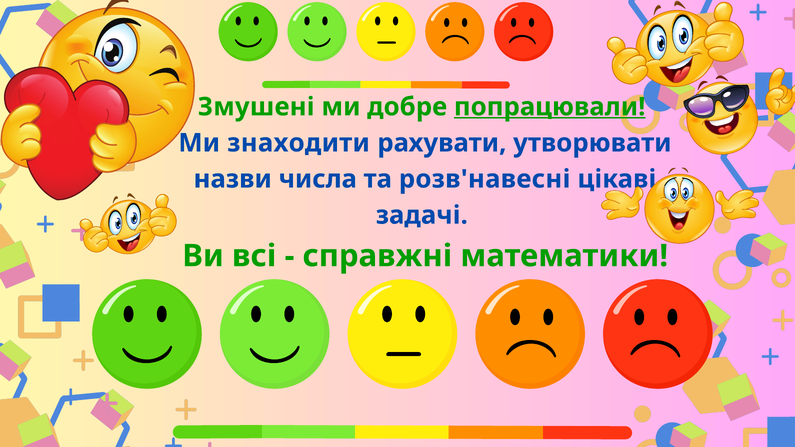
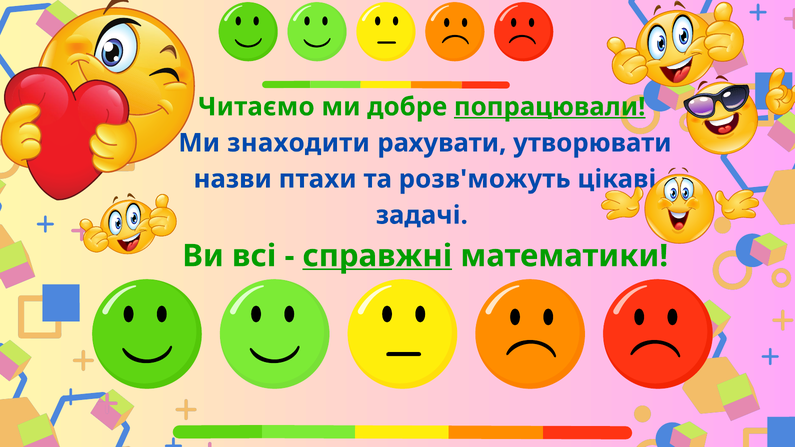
Змушені: Змушені -> Читаємо (256, 107)
числа: числа -> птахи (318, 179)
розв'навесні: розв'навесні -> розв'можуть (485, 179)
справжні underline: none -> present (377, 256)
